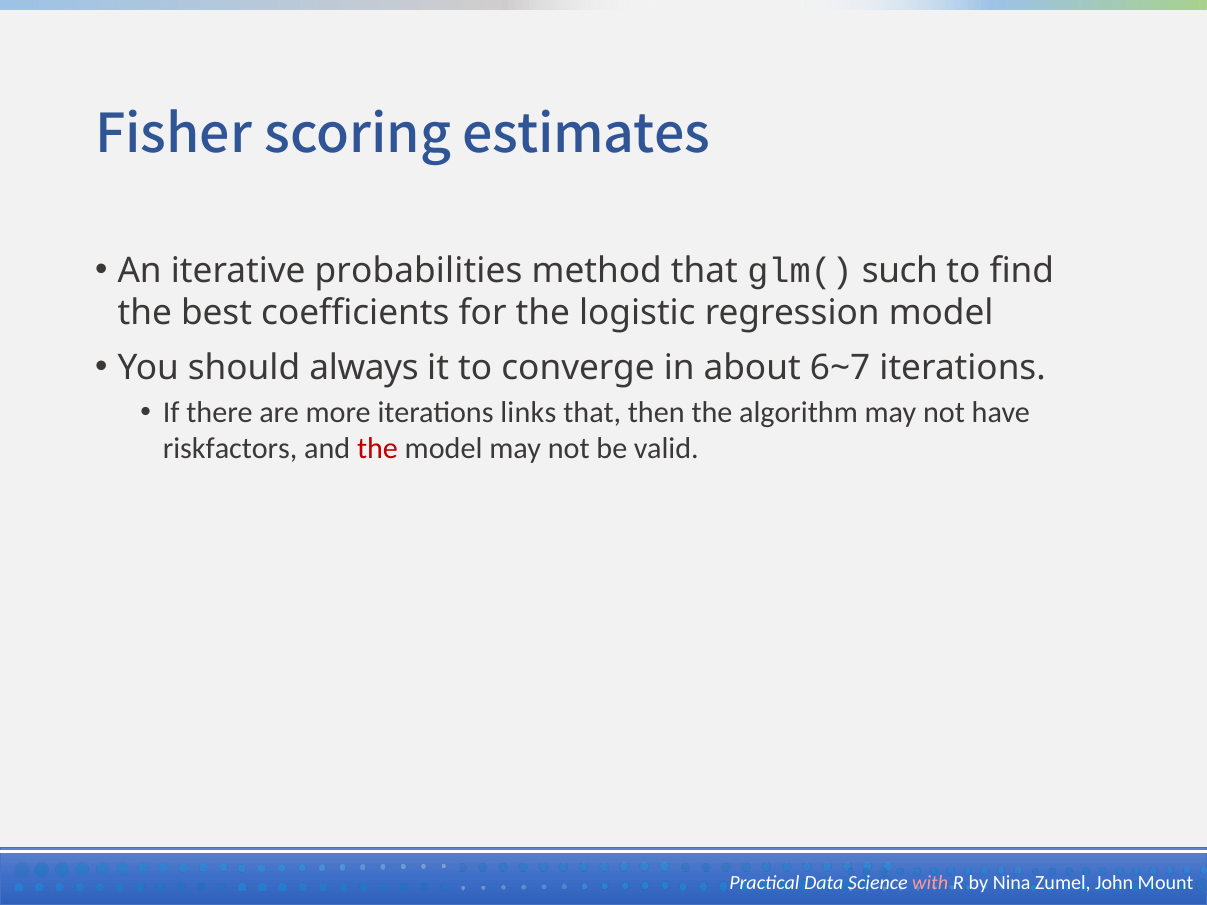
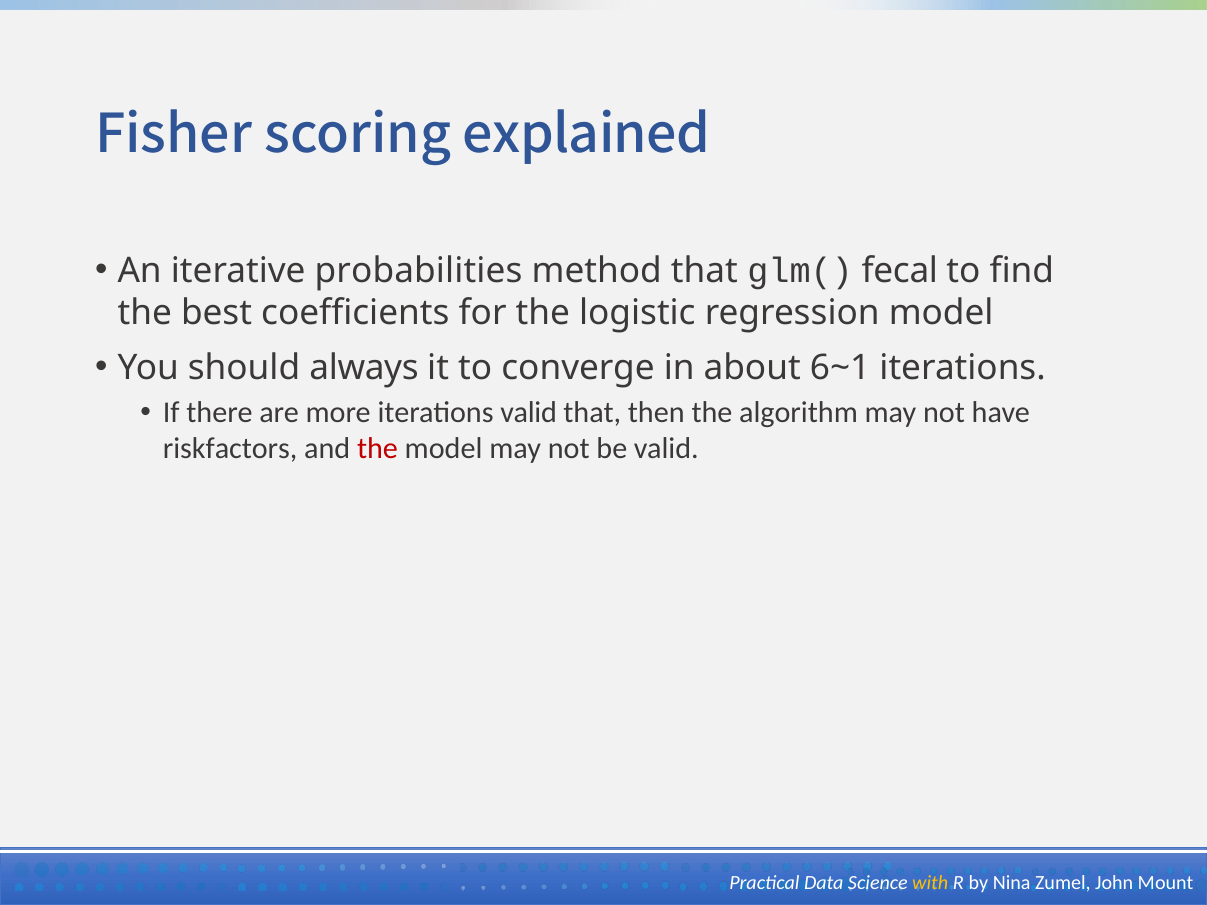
estimates: estimates -> explained (587, 135)
such: such -> fecal (900, 271)
6~7: 6~7 -> 6~1 (840, 368)
iterations links: links -> valid (529, 413)
with colour: pink -> yellow (930, 883)
